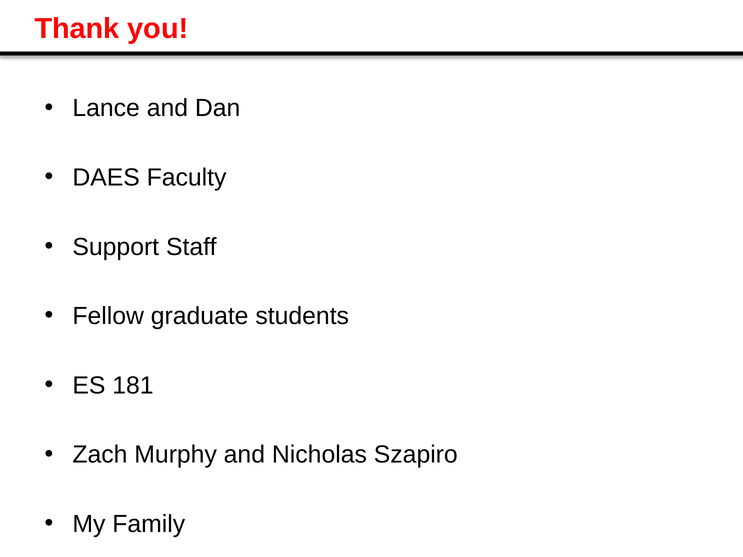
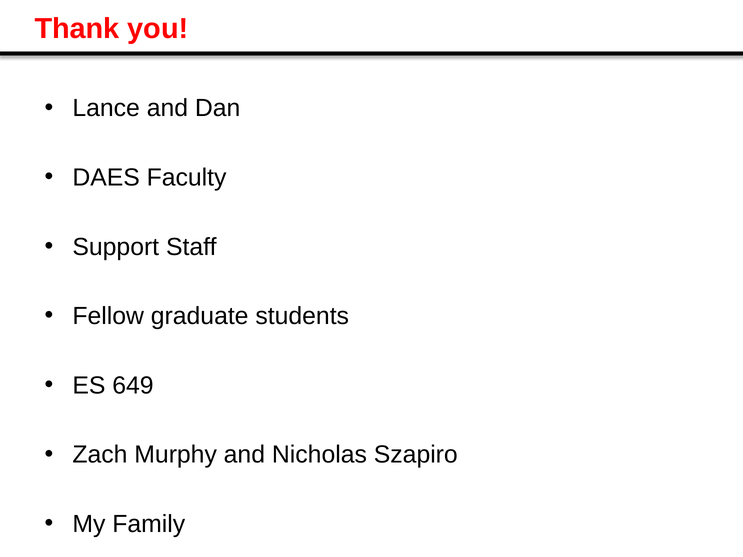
181: 181 -> 649 (133, 386)
